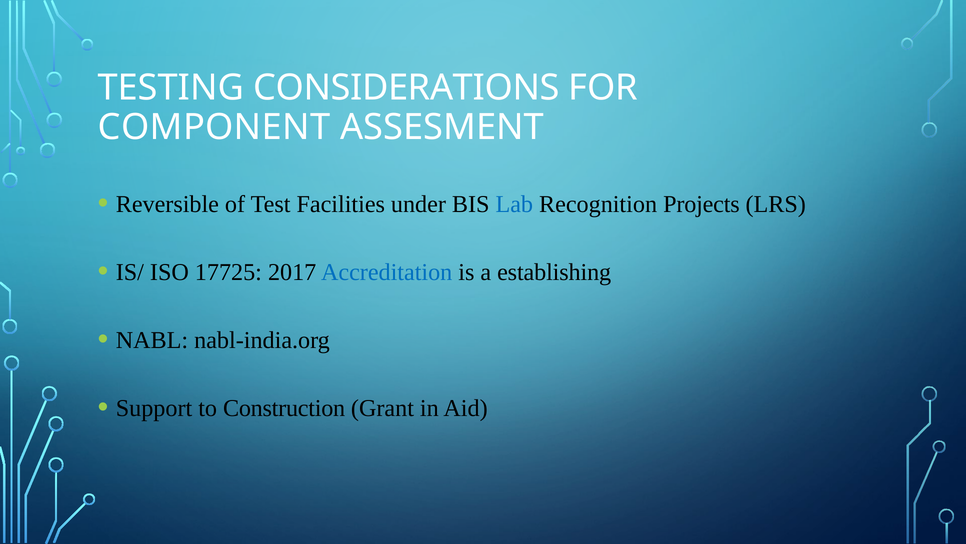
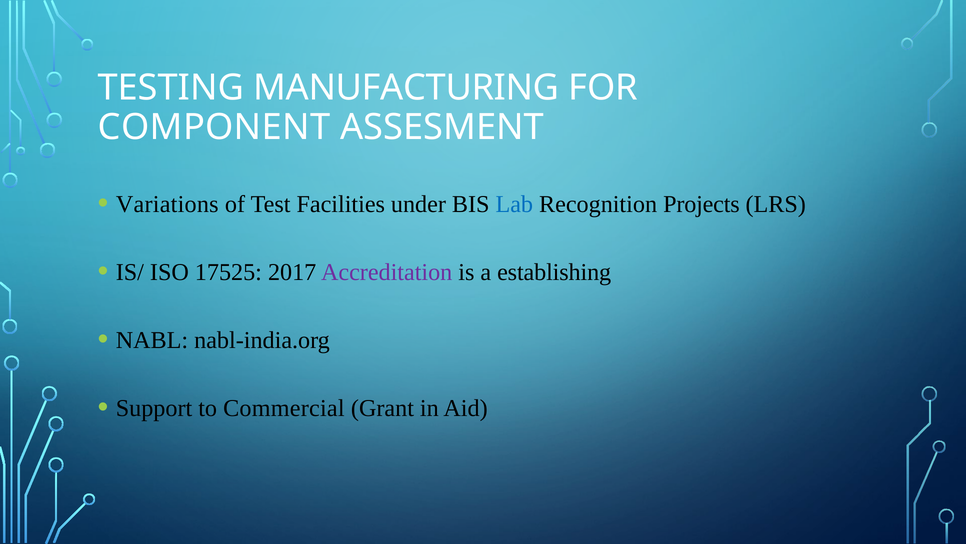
CONSIDERATIONS: CONSIDERATIONS -> MANUFACTURING (406, 88)
Reversible: Reversible -> Variations (167, 204)
17725: 17725 -> 17525 (228, 272)
Accreditation colour: blue -> purple (387, 272)
Construction: Construction -> Commercial (284, 408)
